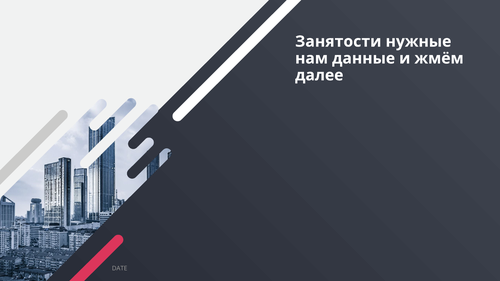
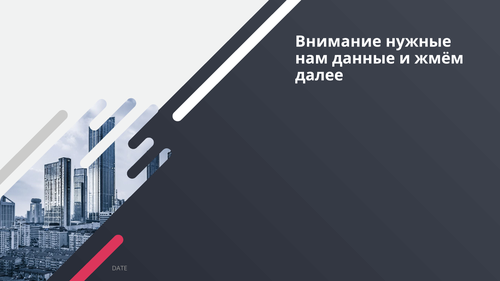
Занятости: Занятости -> Внимание (338, 42)
